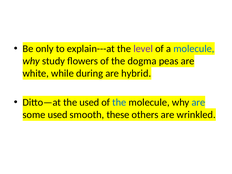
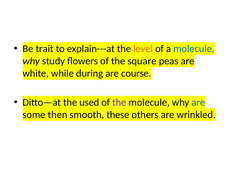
only: only -> trait (45, 49)
level colour: purple -> orange (143, 49)
dogma: dogma -> square (142, 61)
hybrid: hybrid -> course (136, 73)
the colour: blue -> purple (119, 102)
some used: used -> then (58, 115)
